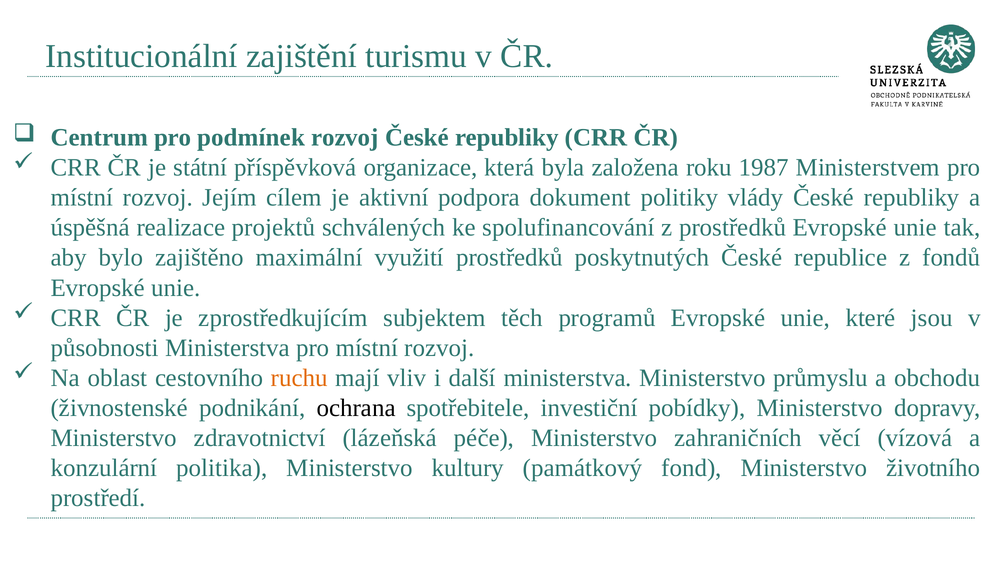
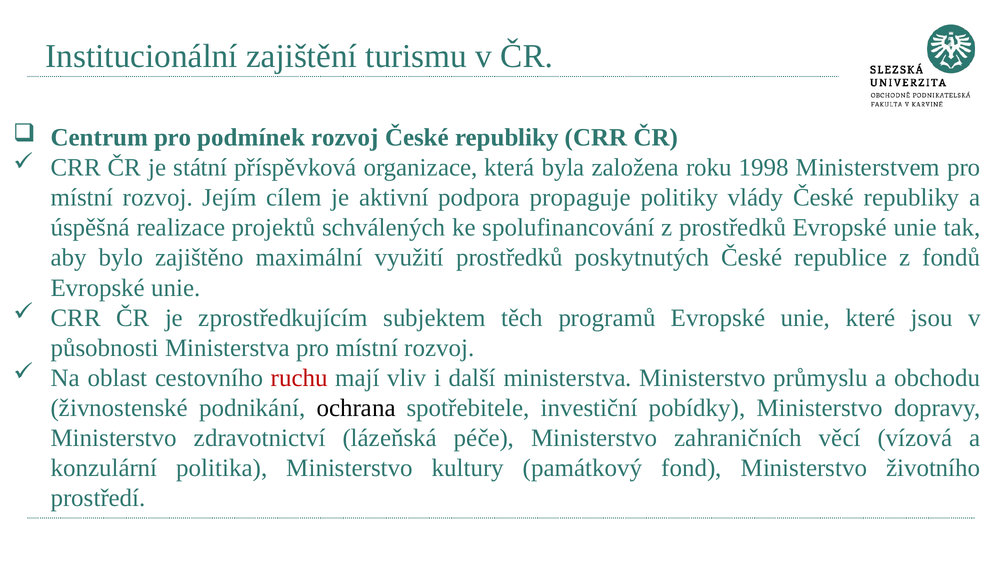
1987: 1987 -> 1998 (764, 167)
dokument: dokument -> propaguje (580, 197)
ruchu colour: orange -> red (299, 377)
